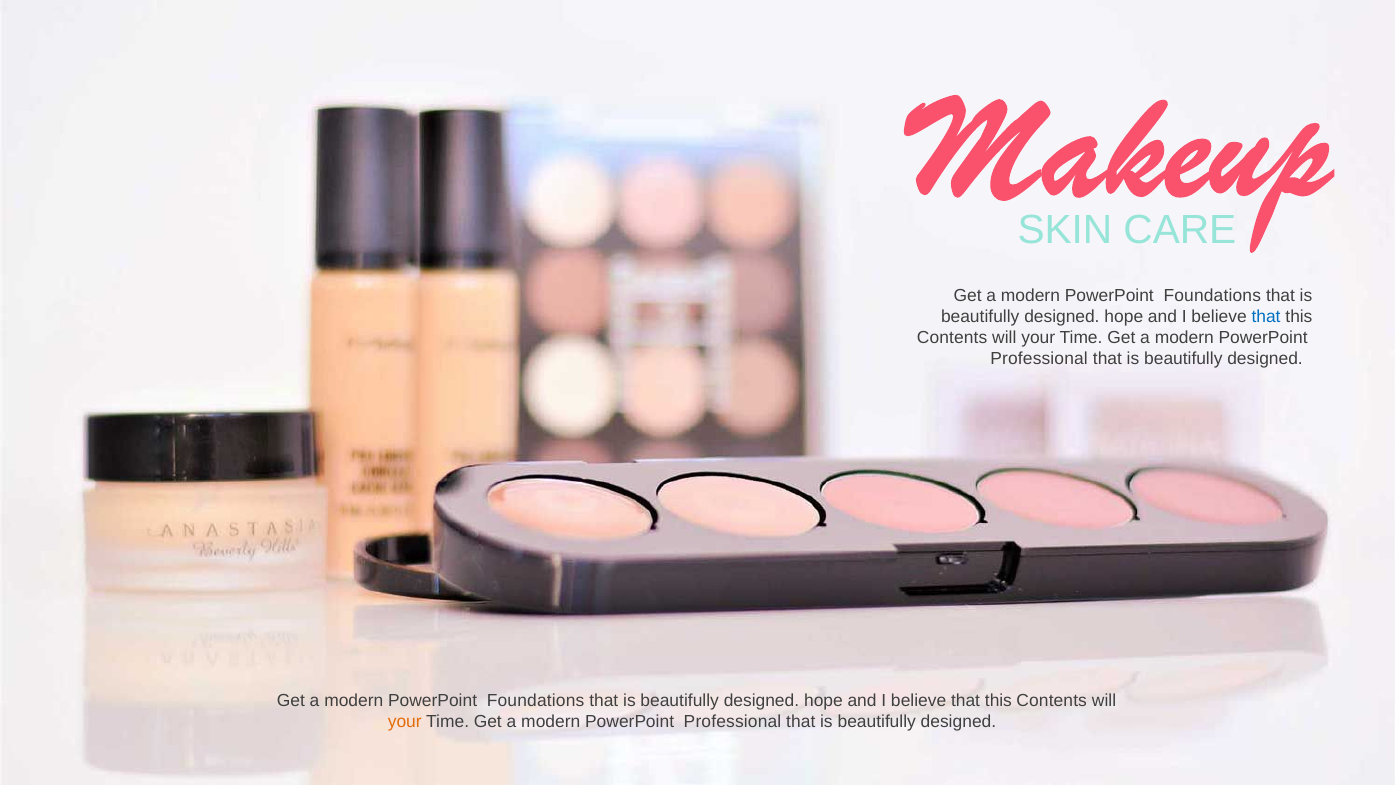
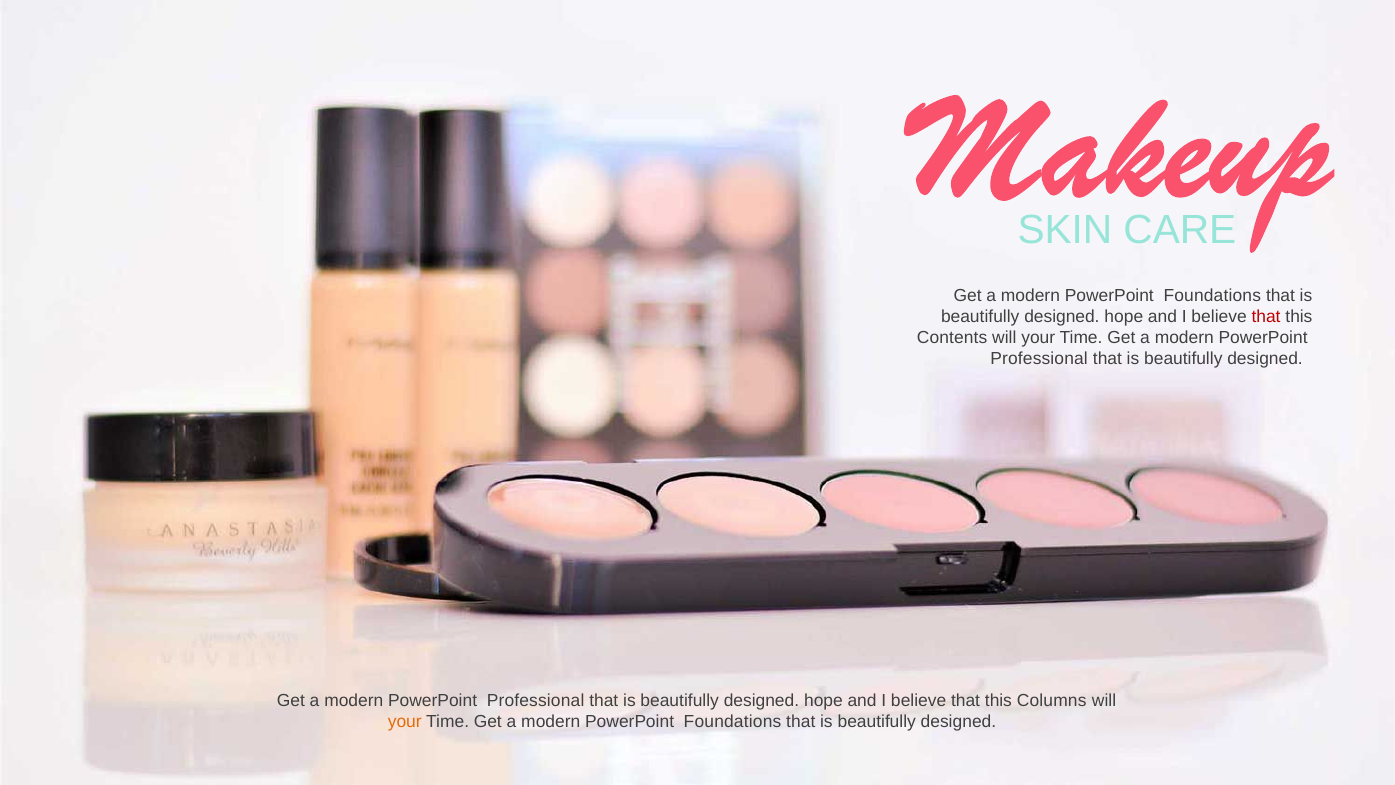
that colour: blue -> red (1266, 317)
Foundations: Foundations -> Professional (536, 701)
Contents: Contents -> Columns (1052, 701)
Professional: Professional -> Foundations (733, 722)
